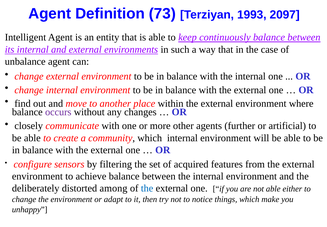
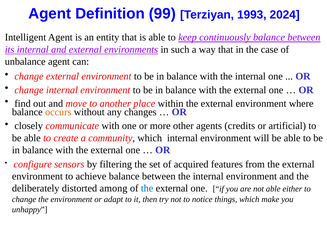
73: 73 -> 99 (162, 13)
2097: 2097 -> 2024 (285, 15)
occurs colour: purple -> orange (58, 112)
further: further -> credits (240, 126)
